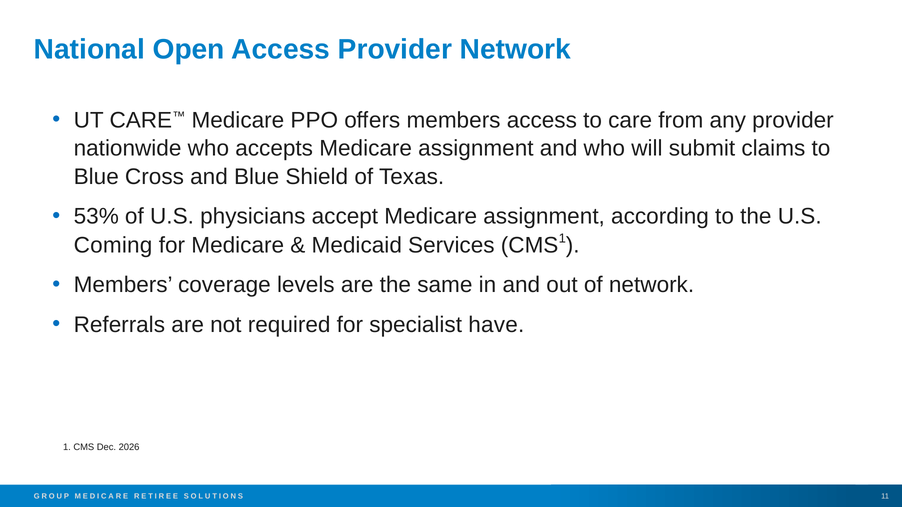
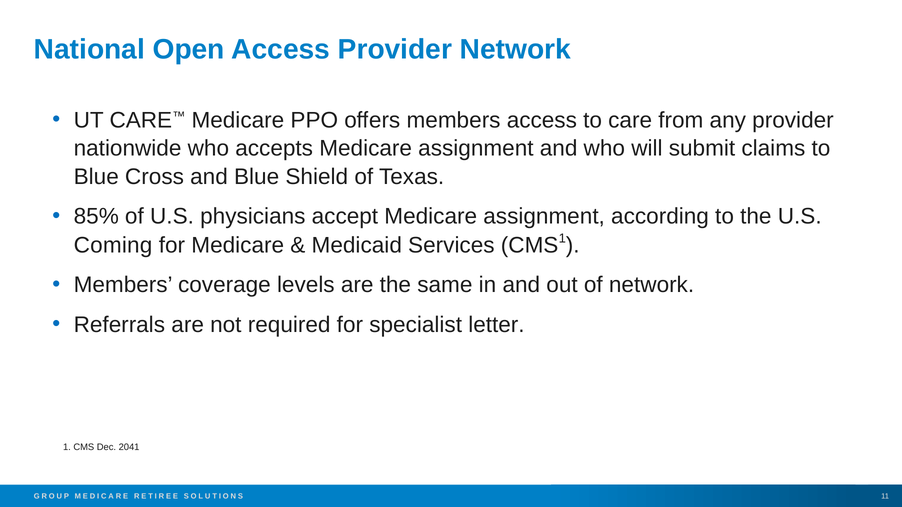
53%: 53% -> 85% (96, 217)
have: have -> letter (496, 325)
2026: 2026 -> 2041 (129, 448)
